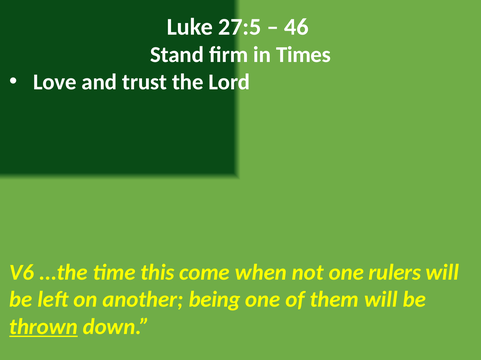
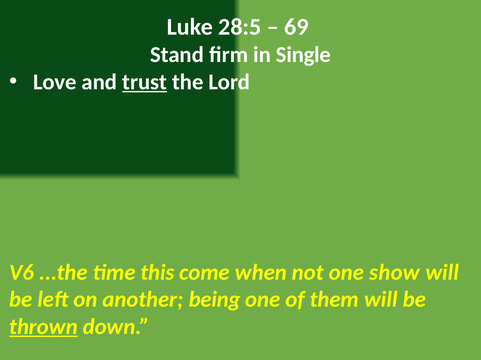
27:5: 27:5 -> 28:5 (240, 27)
46: 46 -> 69 (296, 27)
Times: Times -> Single (303, 55)
trust underline: none -> present (145, 82)
rulers: rulers -> show (395, 273)
